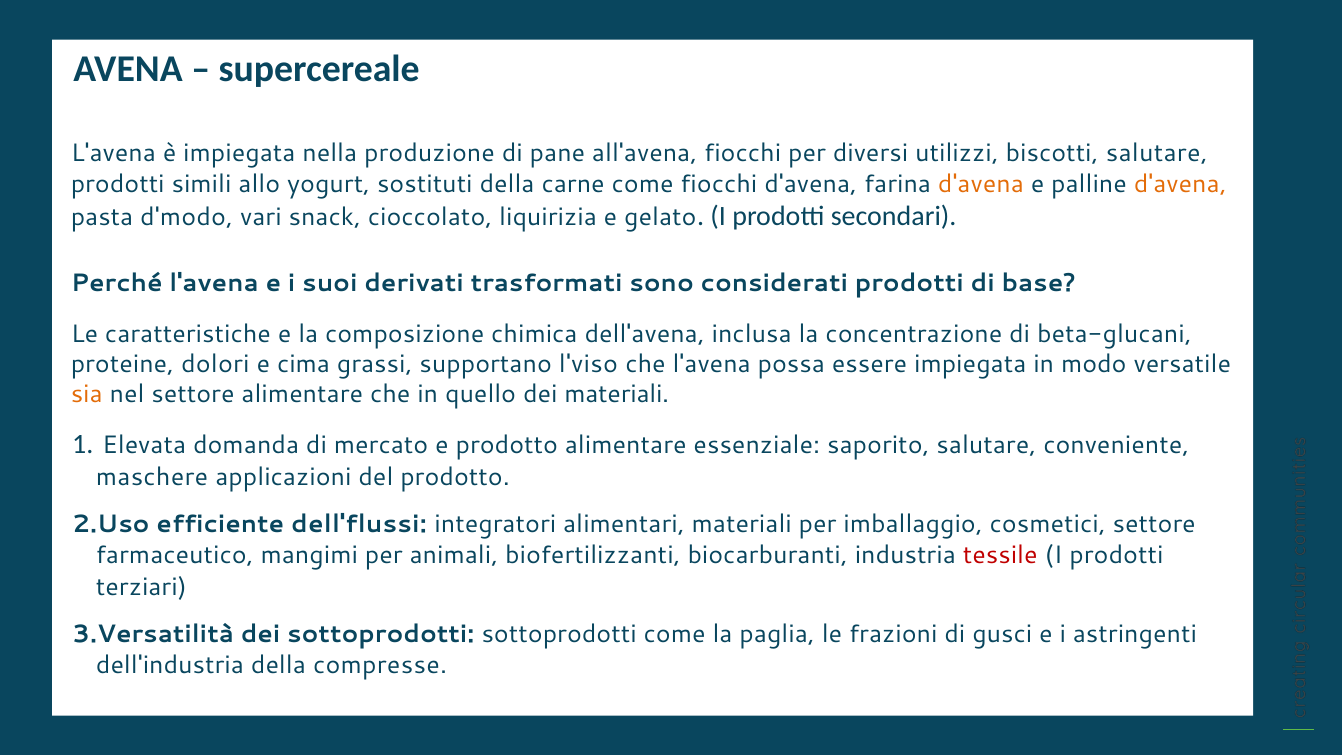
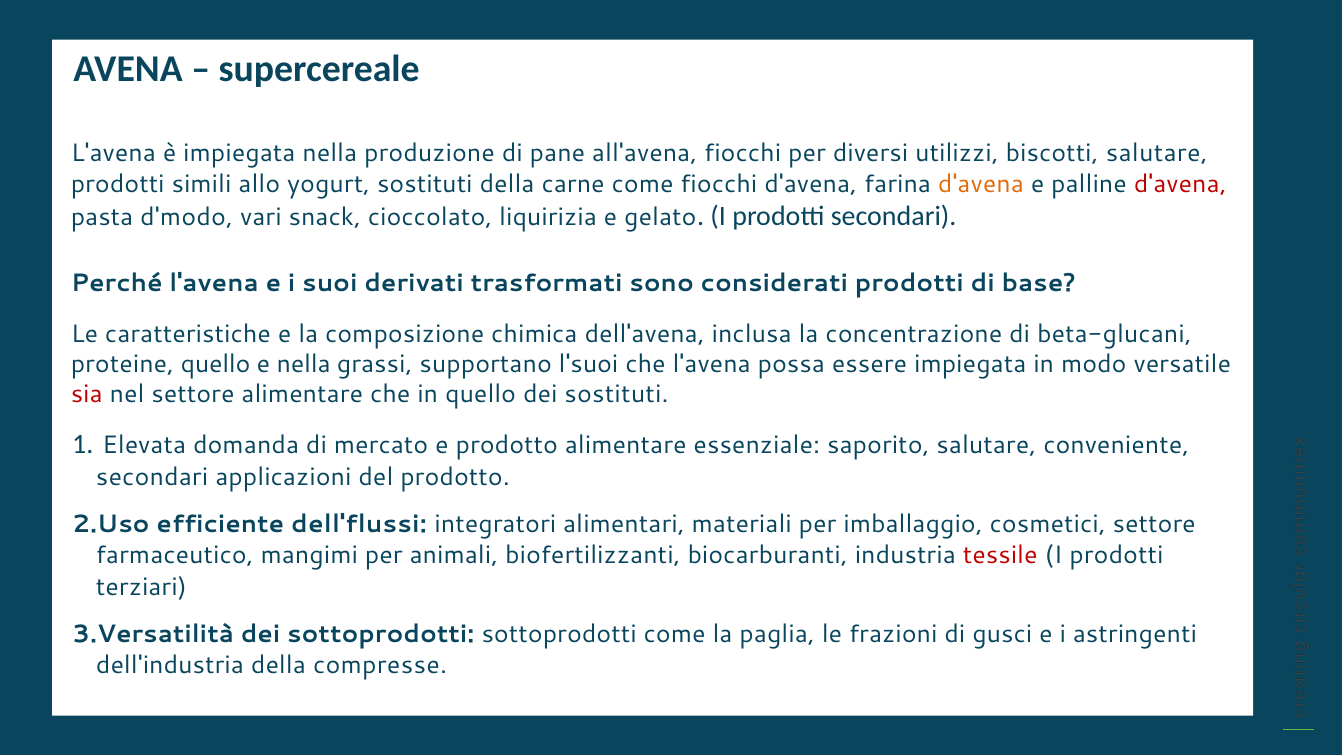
d'avena colour: orange -> red (1180, 184)
proteine dolori: dolori -> quello (216, 364)
e cima: cima -> nella (304, 364)
l'viso: l'viso -> l'suoi (589, 364)
sia colour: orange -> red (87, 394)
dei materiali: materiali -> sostituti (617, 394)
maschere: maschere -> secondari (152, 477)
